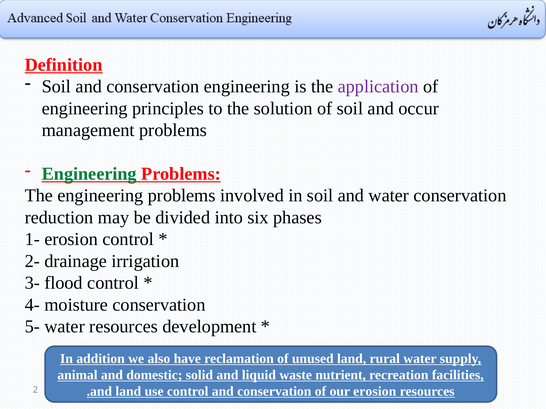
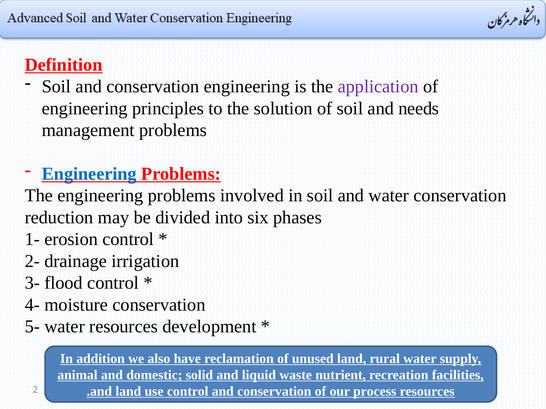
occur: occur -> needs (419, 109)
Engineering colour: green -> blue (89, 174)
our erosion: erosion -> process (375, 392)
